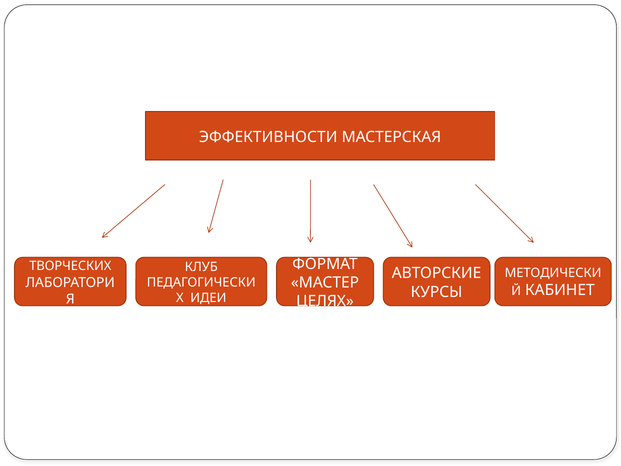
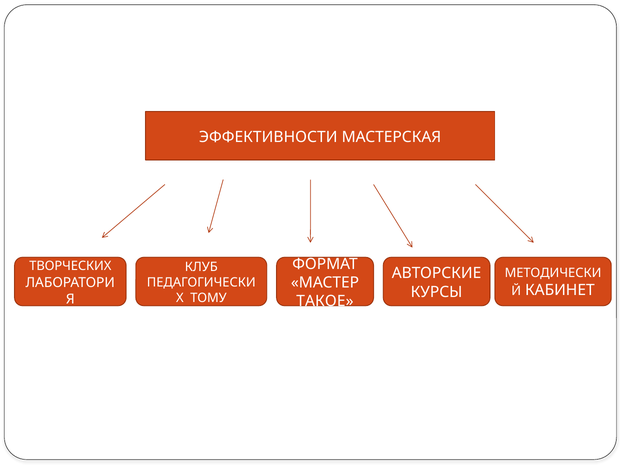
ИДЕИ: ИДЕИ -> ТОМУ (208, 298)
ЦЕЛЯХ: ЦЕЛЯХ -> ТАКОЕ (325, 301)
